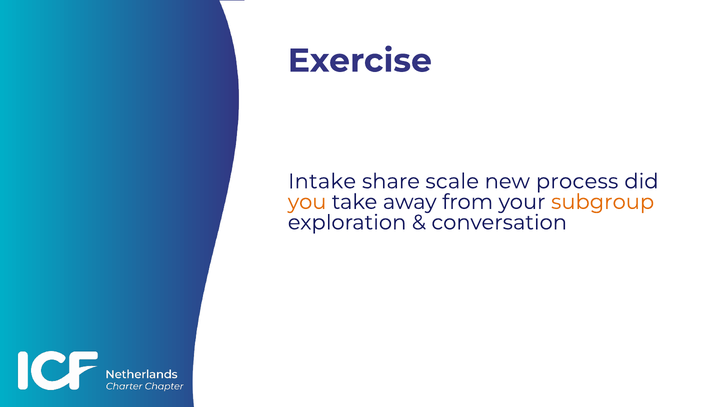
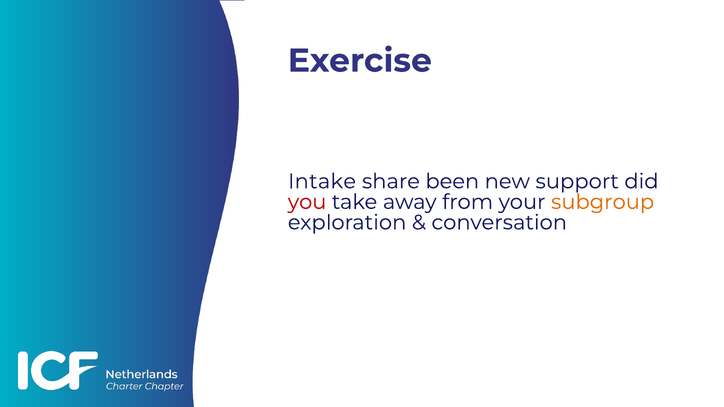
scale: scale -> been (452, 182)
process: process -> support (577, 182)
you colour: orange -> red (307, 202)
